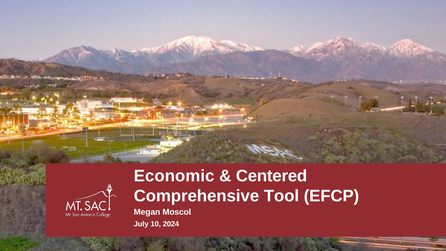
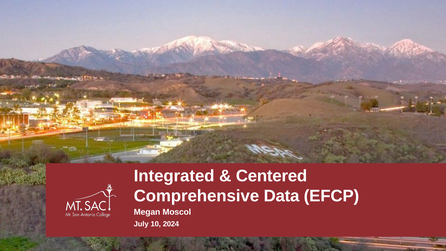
Economic: Economic -> Integrated (174, 176)
Tool: Tool -> Data (282, 196)
